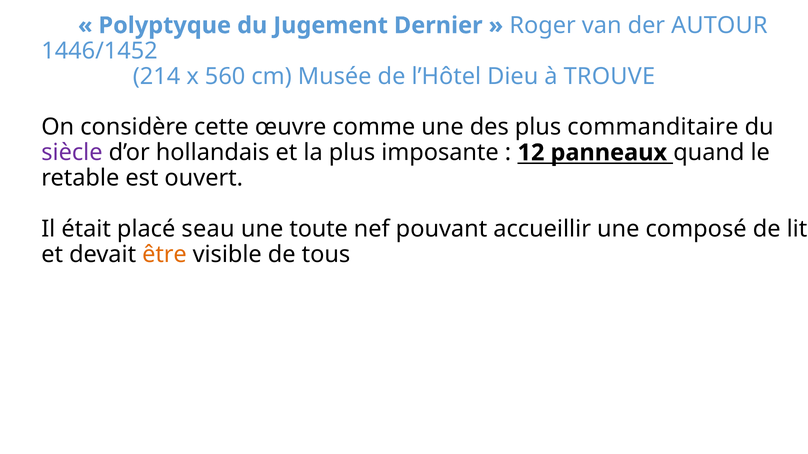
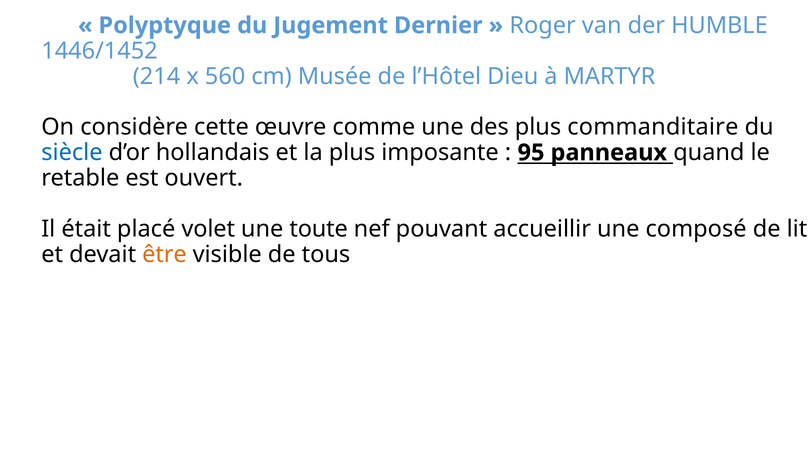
AUTOUR: AUTOUR -> HUMBLE (719, 25)
TROUVE: TROUVE -> MARTYR (610, 76)
siècle colour: purple -> blue (72, 153)
12: 12 -> 95 (531, 153)
seau: seau -> volet (208, 229)
